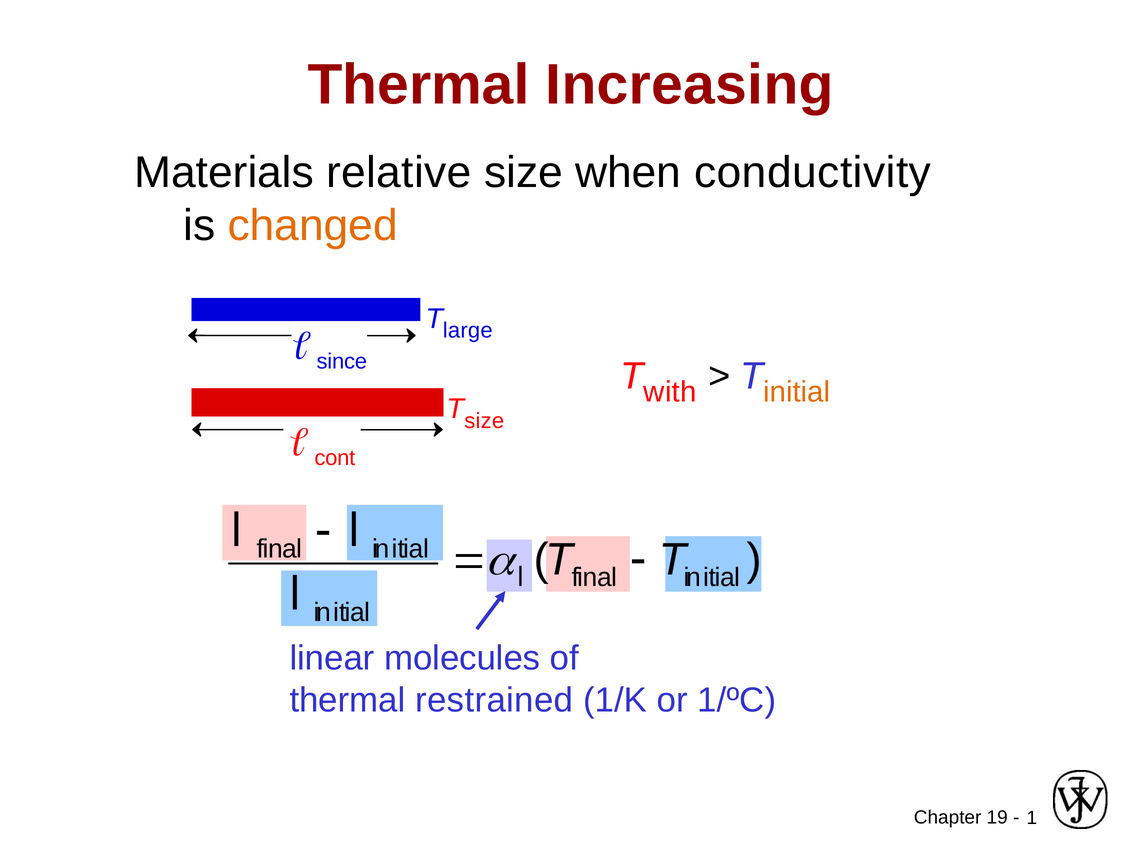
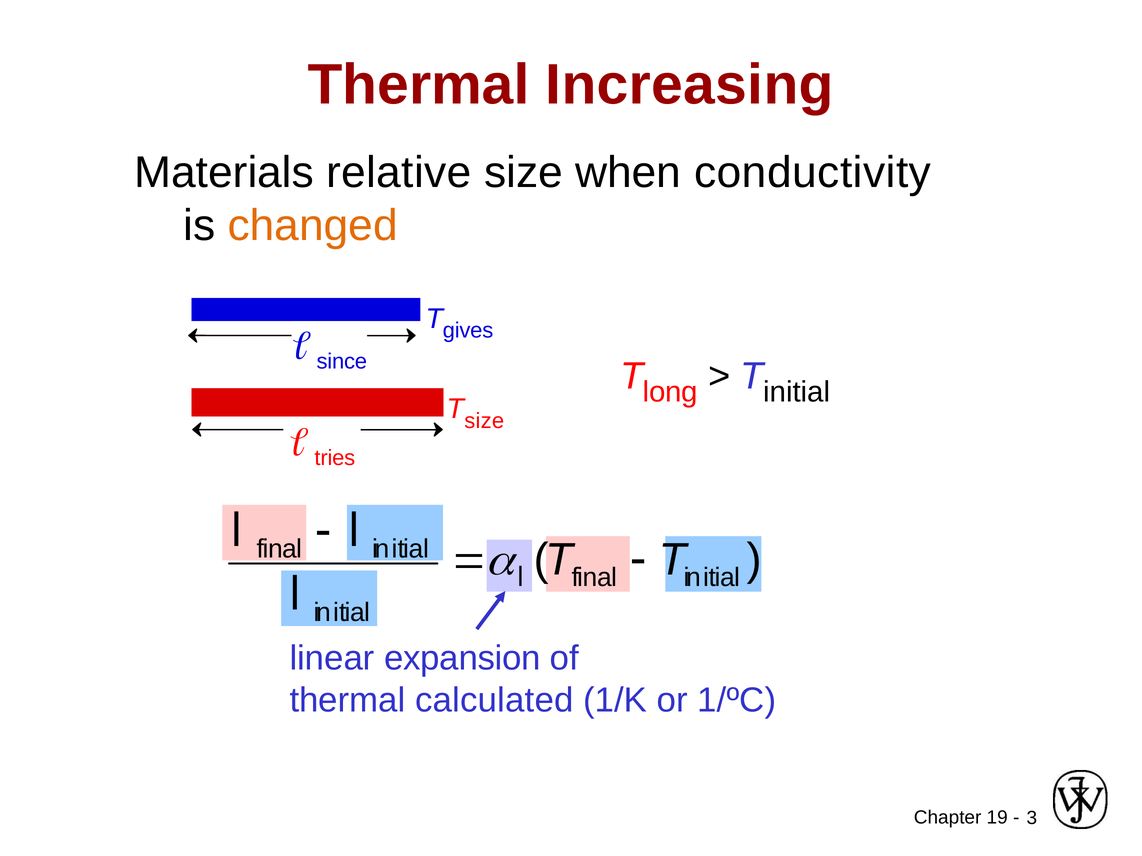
large: large -> gives (468, 331)
with: with -> long (670, 392)
initial colour: orange -> black (797, 392)
cont: cont -> tries (335, 458)
molecules: molecules -> expansion (462, 659)
restrained: restrained -> calculated (494, 701)
1: 1 -> 3 (1032, 818)
